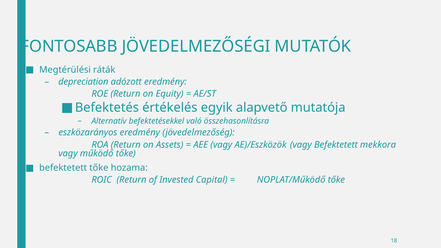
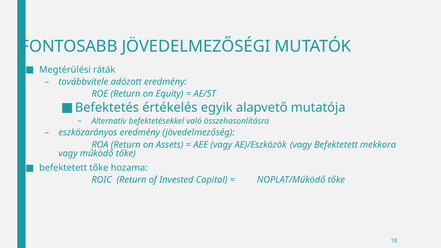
depreciation: depreciation -> továbbvitele (83, 82)
